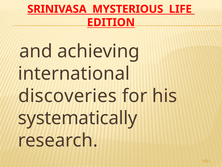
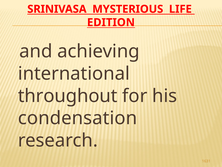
discoveries: discoveries -> throughout (68, 96)
systematically: systematically -> condensation (78, 118)
